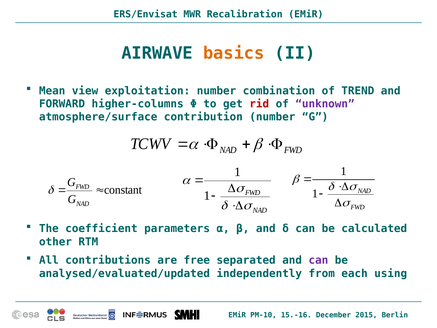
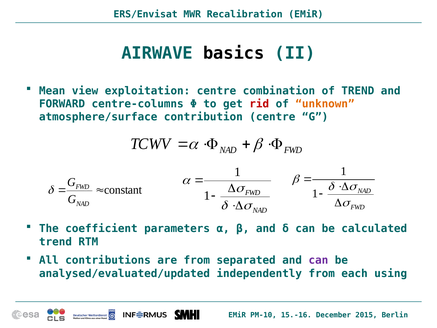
basics colour: orange -> black (234, 53)
exploitation number: number -> centre (217, 91)
higher-columns: higher-columns -> centre-columns (138, 104)
unknown colour: purple -> orange (325, 104)
contribution number: number -> centre (272, 117)
other: other -> trend (55, 242)
are free: free -> from (197, 260)
